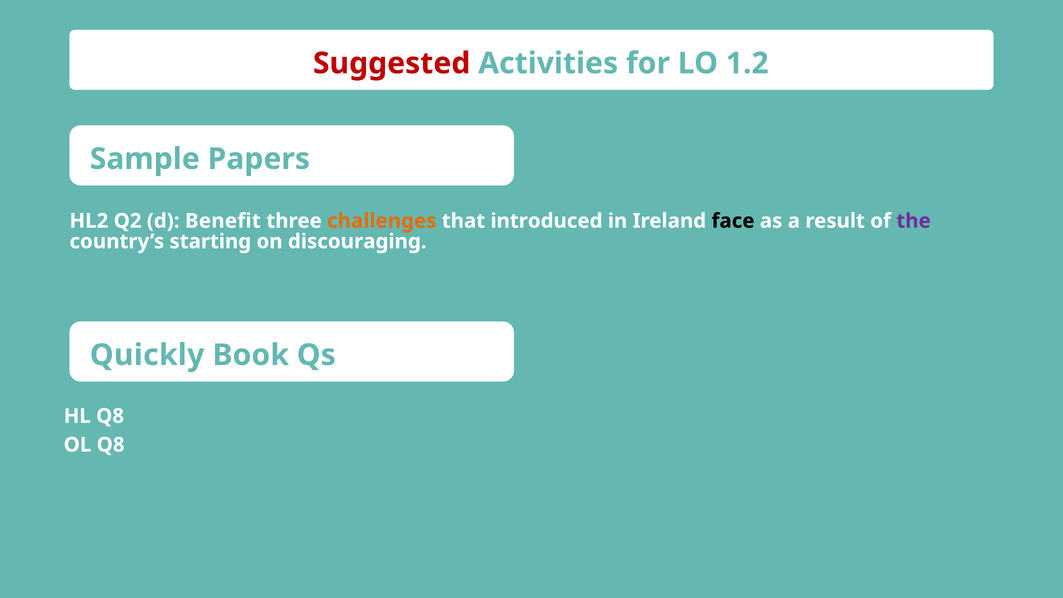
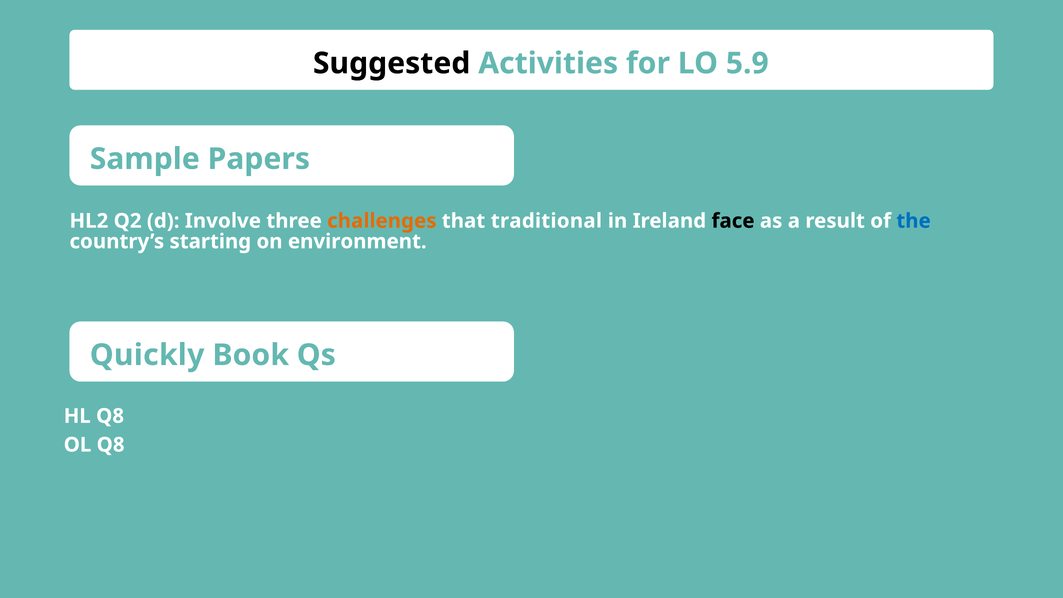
Suggested colour: red -> black (392, 63)
1.2: 1.2 -> 5.9 (747, 63)
Benefit: Benefit -> Involve (223, 221)
introduced: introduced -> traditional (546, 221)
the colour: purple -> blue (914, 221)
discouraging: discouraging -> environment (357, 241)
